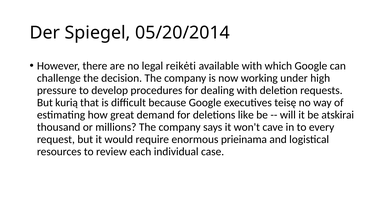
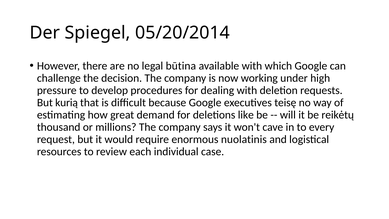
reikėti: reikėti -> būtina (181, 66)
atskirai: atskirai -> reikėtų (338, 115)
prieinama: prieinama -> nuolatinis (244, 139)
